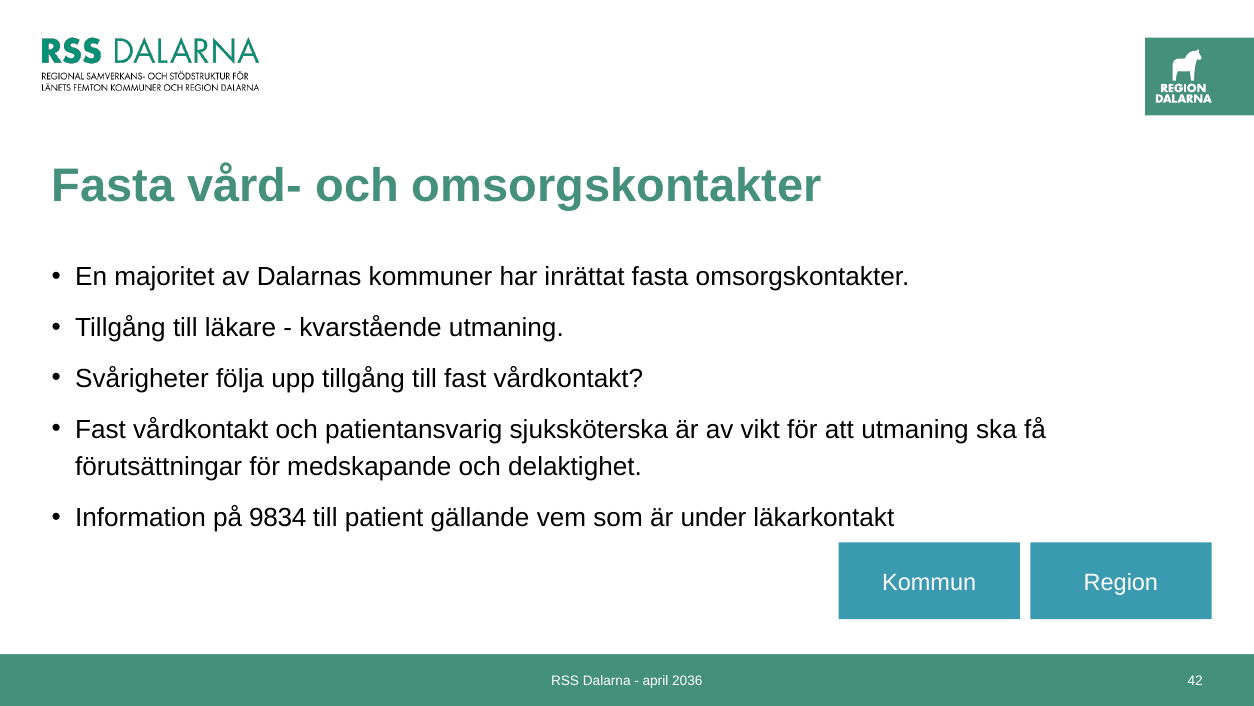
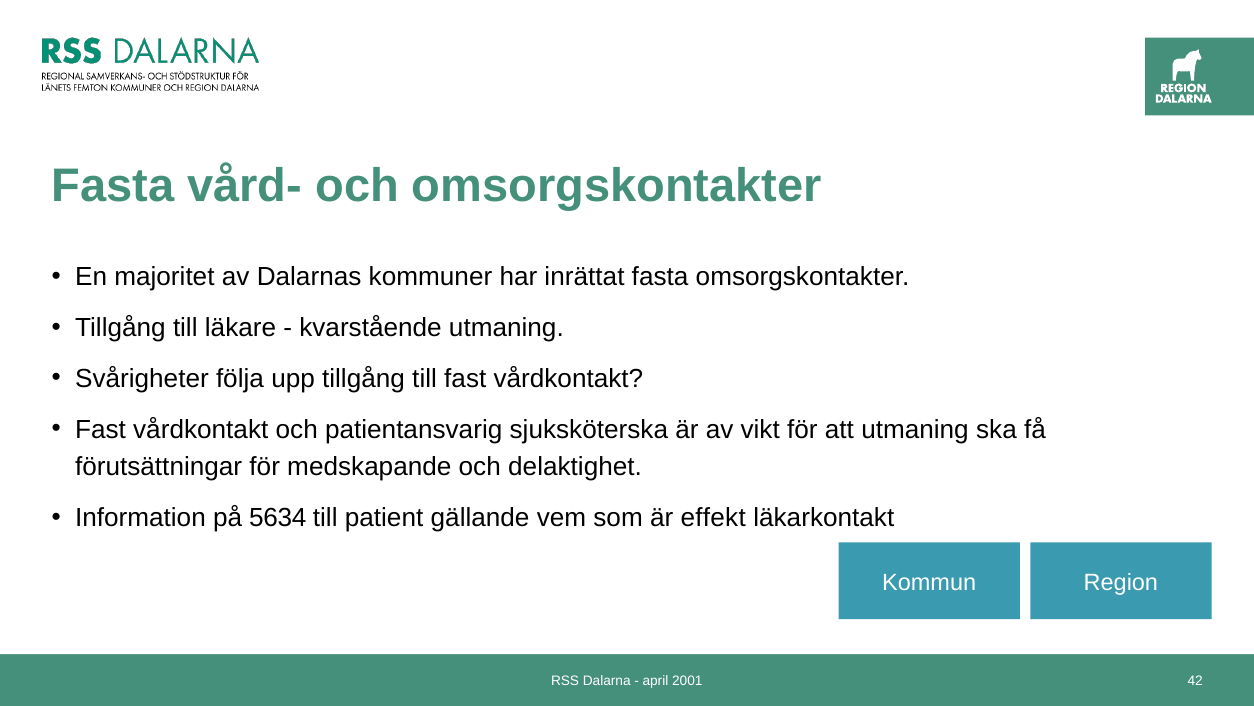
9834: 9834 -> 5634 (278, 517)
under: under -> effekt (713, 517)
2036: 2036 -> 2001 (687, 681)
